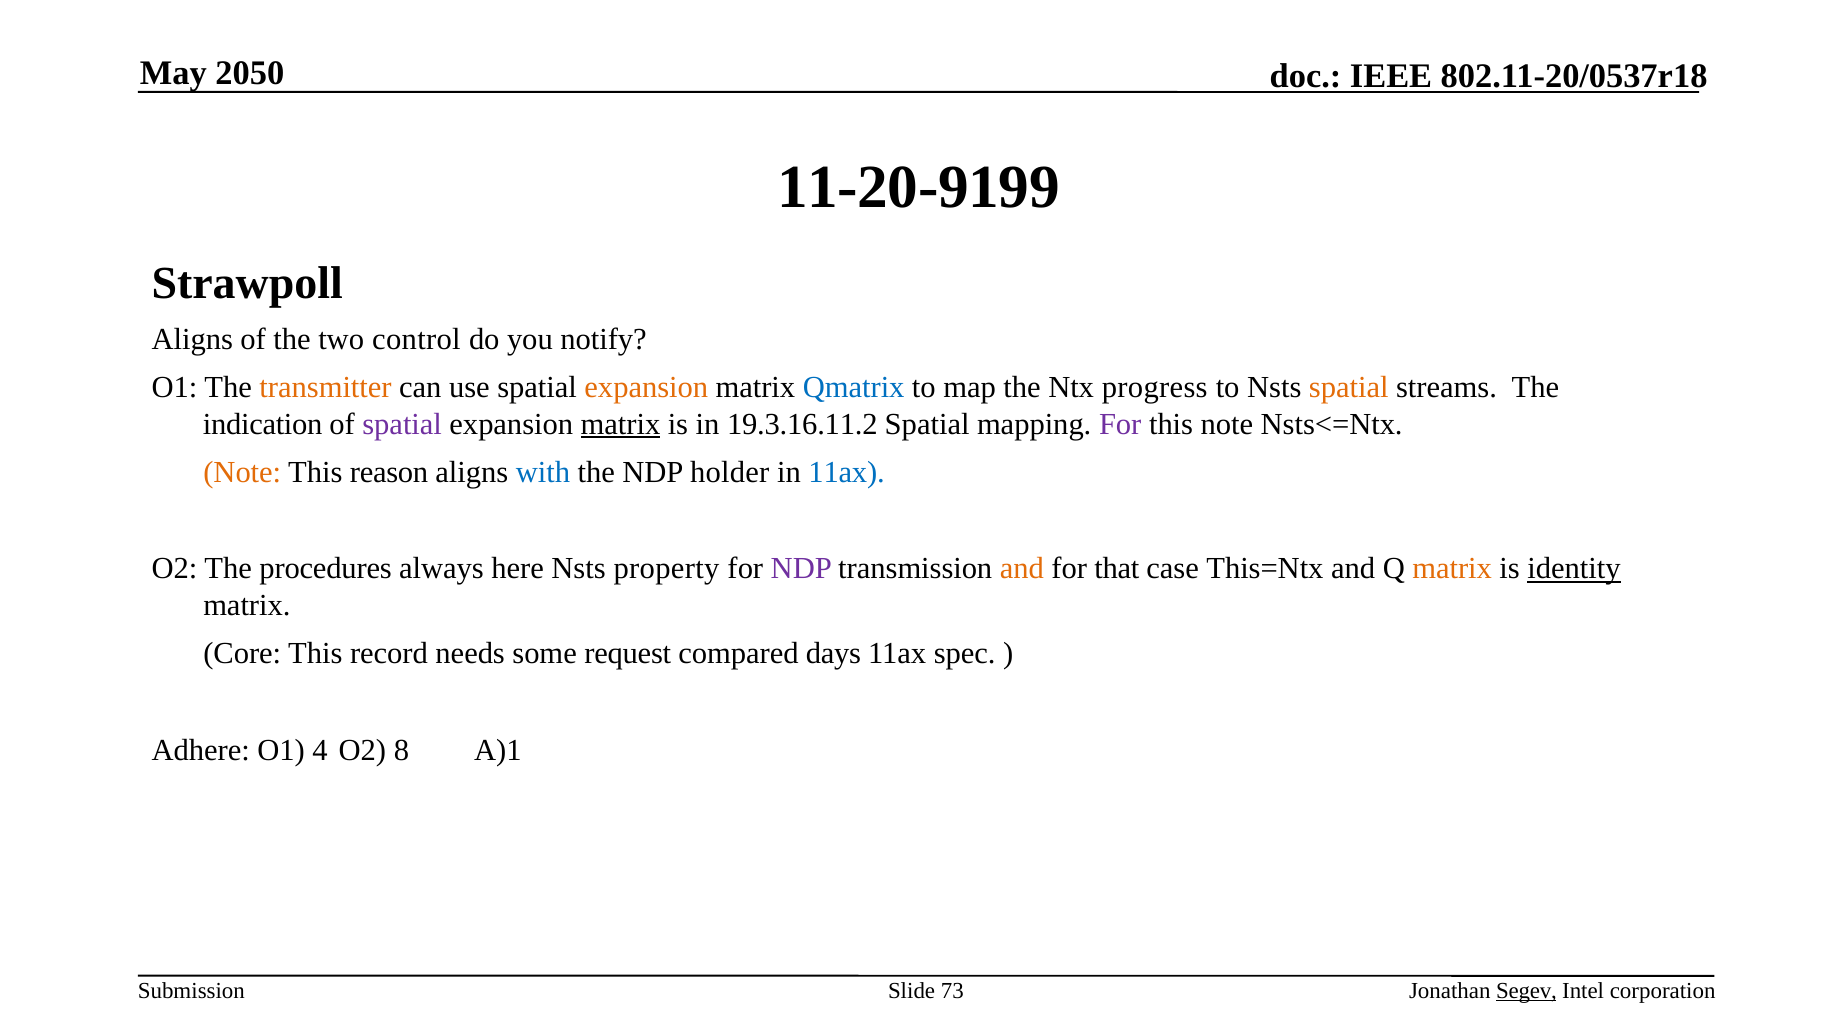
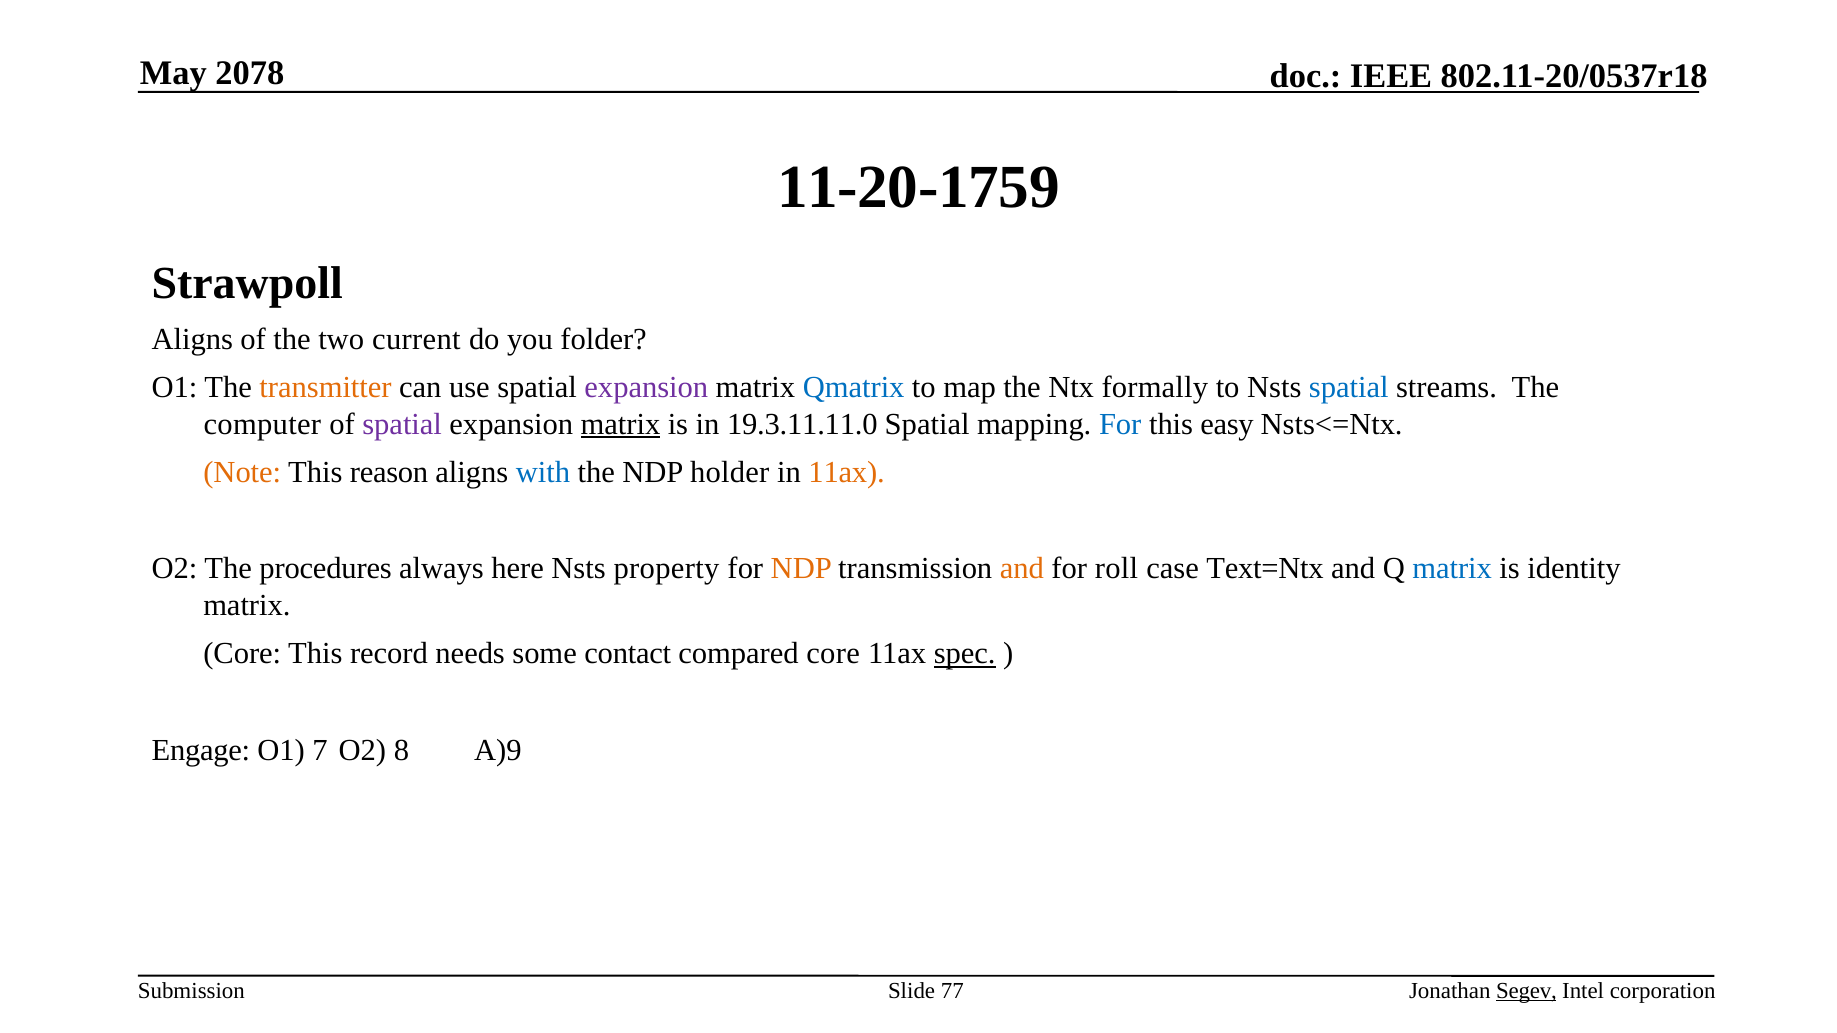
2050: 2050 -> 2078 (250, 73)
11-20-9199: 11-20-9199 -> 11-20-1759 (918, 188)
control: control -> current (416, 339)
notify: notify -> folder (604, 339)
expansion colour: orange -> purple (646, 388)
progress: progress -> formally (1155, 388)
spatial colour: orange -> blue (1349, 388)
indication: indication -> computer (262, 424)
19.3.16.11.2: 19.3.16.11.2 -> 19.3.11.11.0 (802, 424)
For colour: purple -> blue (1120, 424)
this note: note -> easy (1227, 424)
11ax colour: blue -> orange (847, 473)
NDP colour: purple -> orange (801, 569)
that: that -> roll (1117, 569)
This=Ntx: This=Ntx -> Text=Ntx (1265, 569)
matrix colour: orange -> blue (1452, 569)
identity underline: present -> none (1574, 569)
request: request -> contact (628, 654)
compared days: days -> core (833, 654)
spec underline: none -> present (965, 654)
Adhere: Adhere -> Engage (201, 750)
4: 4 -> 7 (320, 750)
A)1: A)1 -> A)9 (498, 750)
73: 73 -> 77 (952, 991)
